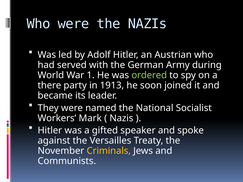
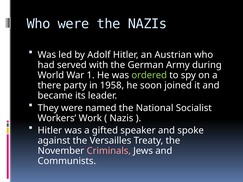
1913: 1913 -> 1958 (112, 86)
Mark: Mark -> Work (90, 118)
Criminals colour: yellow -> pink (109, 151)
